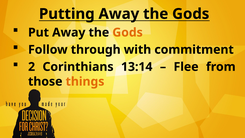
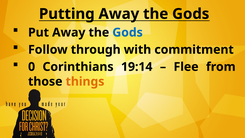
Gods colour: orange -> blue (128, 32)
2: 2 -> 0 (32, 67)
13:14: 13:14 -> 19:14 (137, 67)
